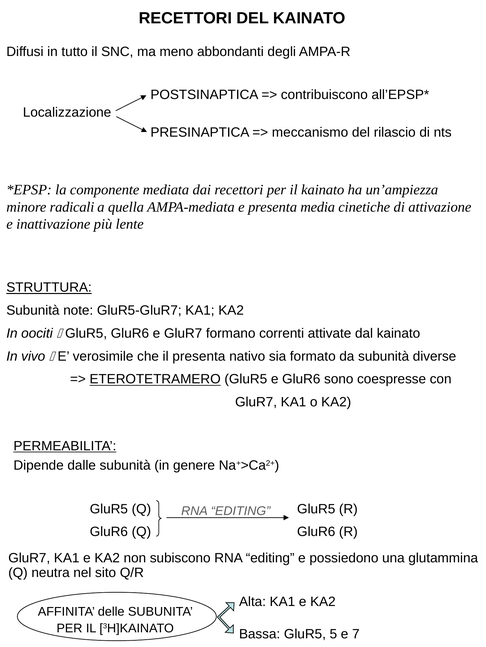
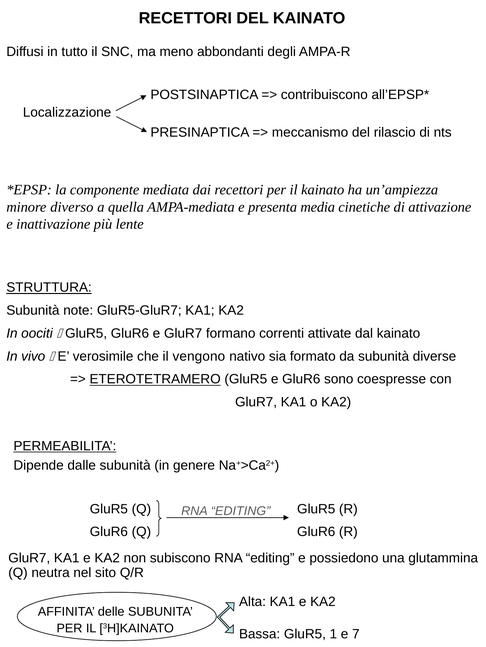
radicali: radicali -> diverso (72, 207)
il presenta: presenta -> vengono (199, 357)
5: 5 -> 1 (333, 635)
